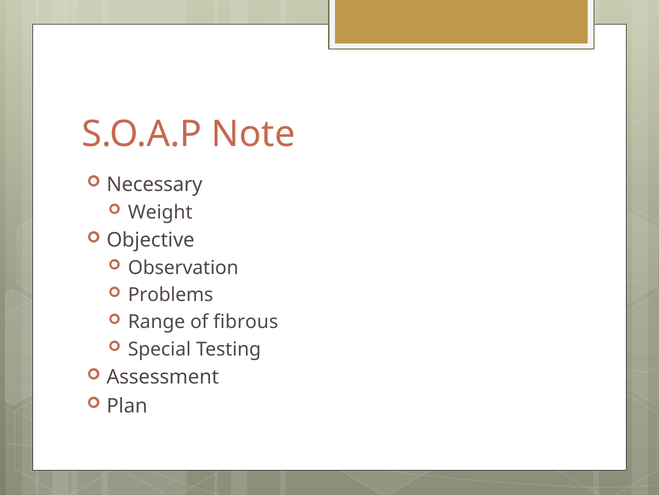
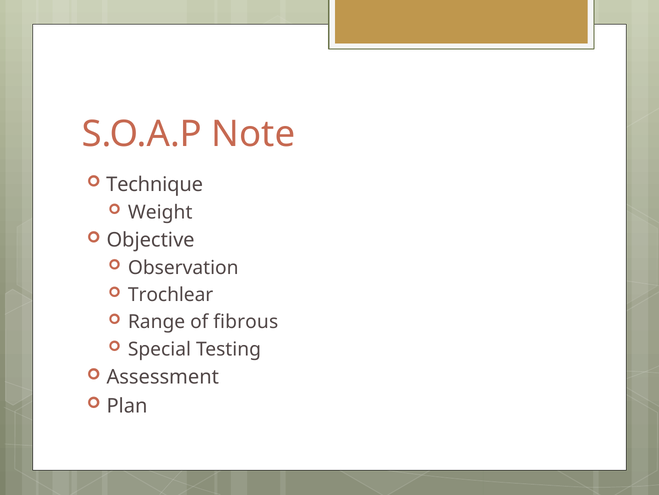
Necessary: Necessary -> Technique (155, 184)
Problems: Problems -> Trochlear (171, 295)
